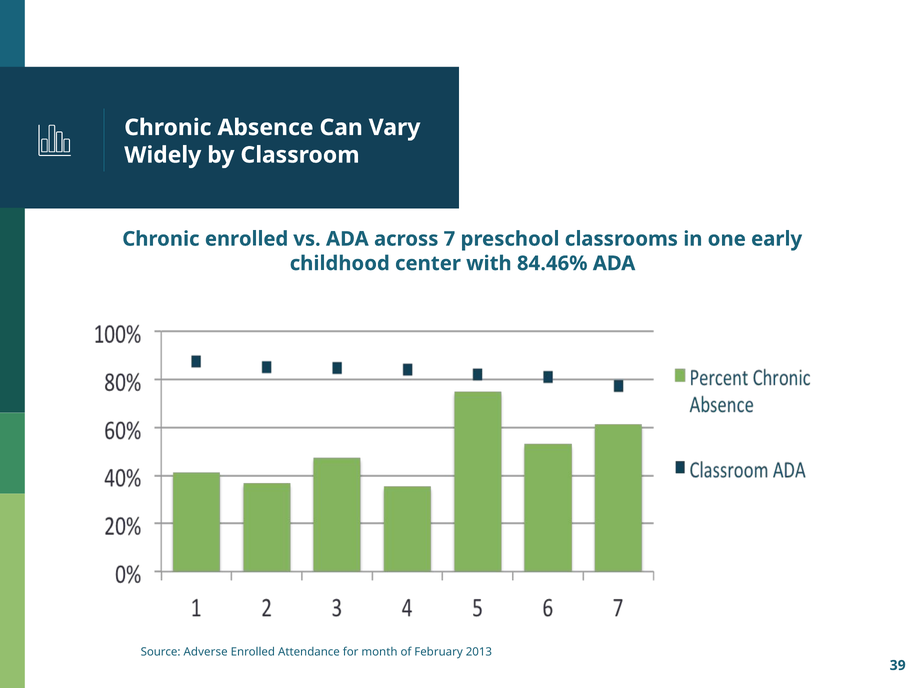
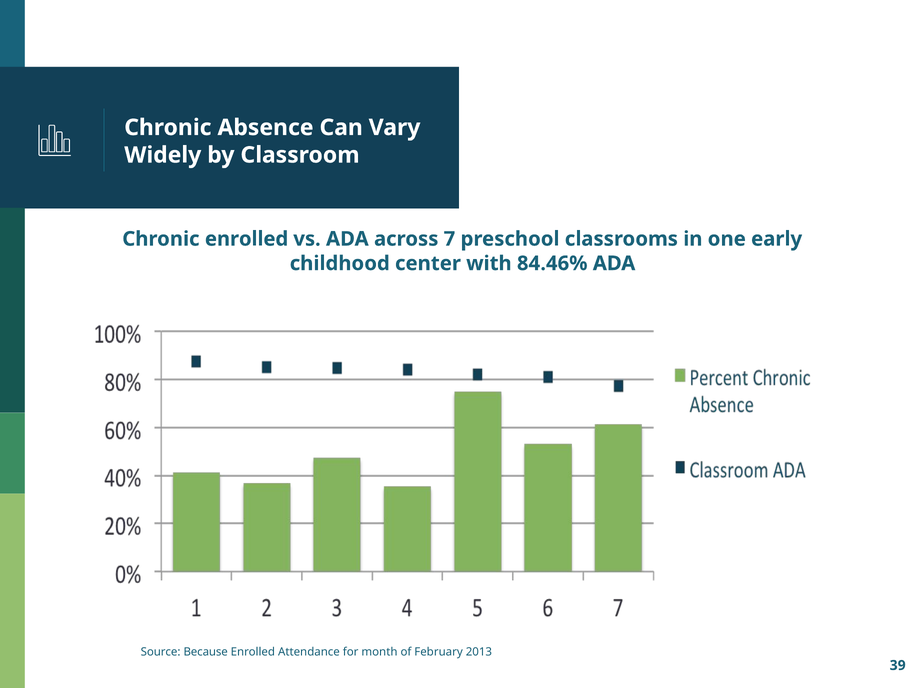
Adverse: Adverse -> Because (206, 652)
